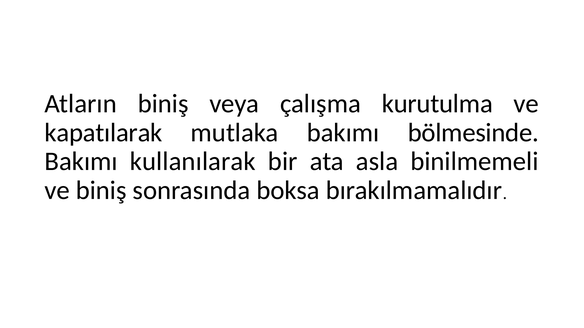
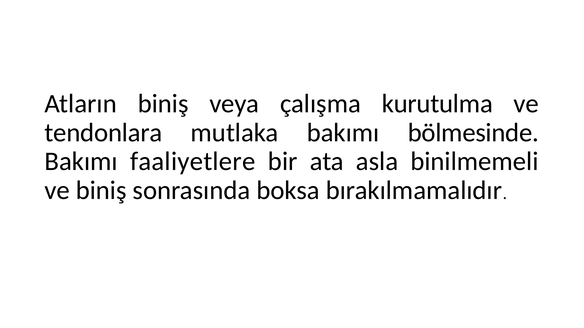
kapatılarak: kapatılarak -> tendonlara (103, 133)
kullanılarak: kullanılarak -> faaliyetlere (193, 162)
